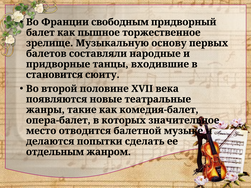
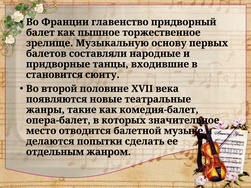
свободным: свободным -> главенство (120, 22)
